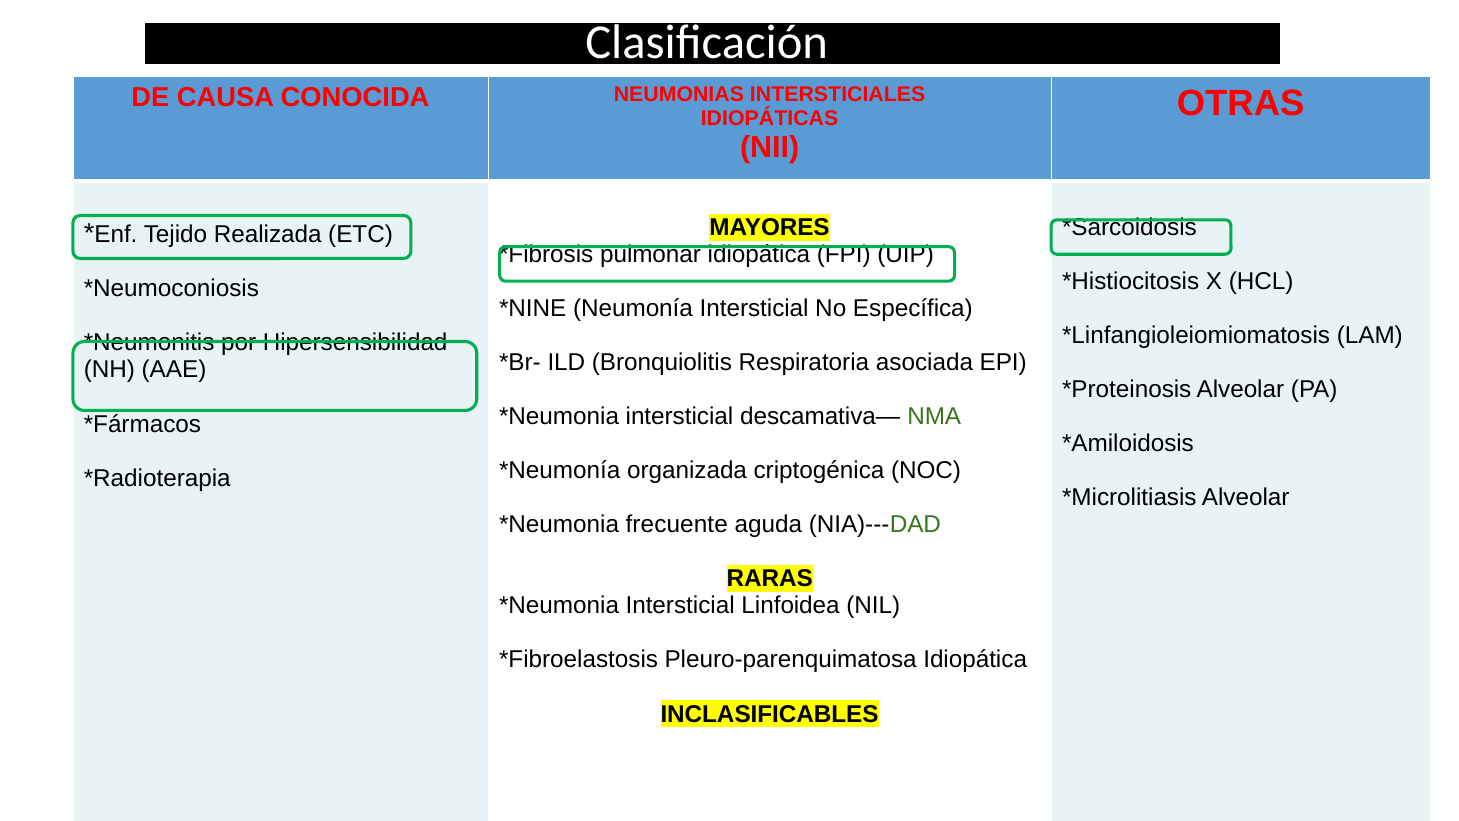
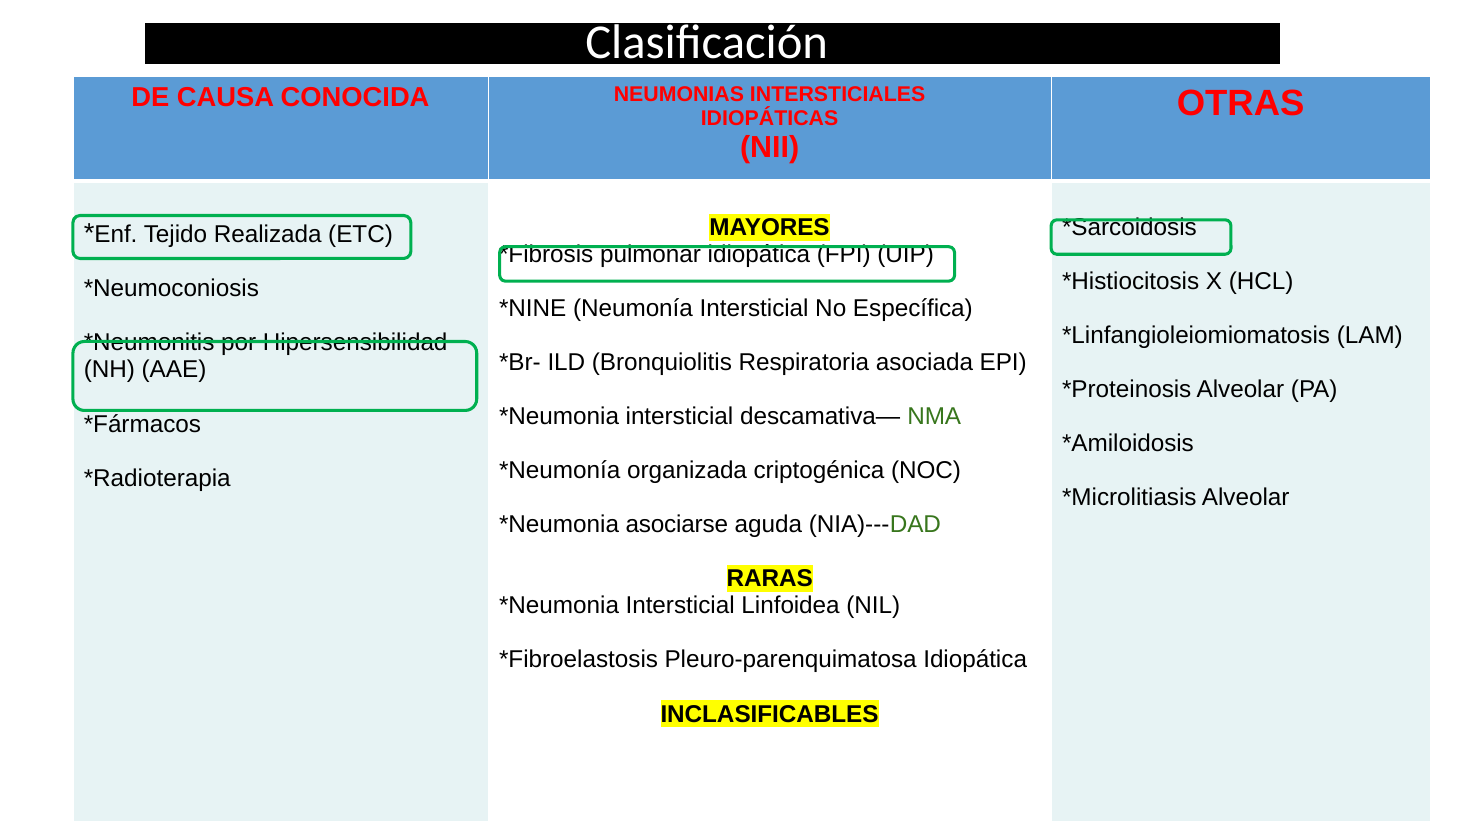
frecuente: frecuente -> asociarse (677, 525)
